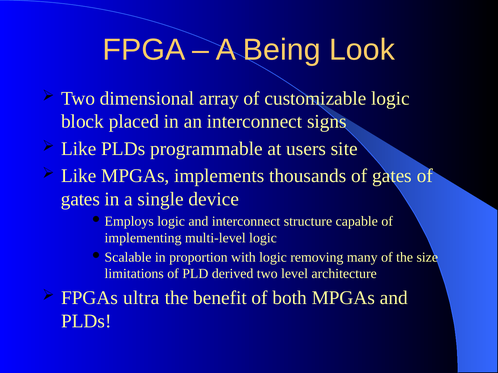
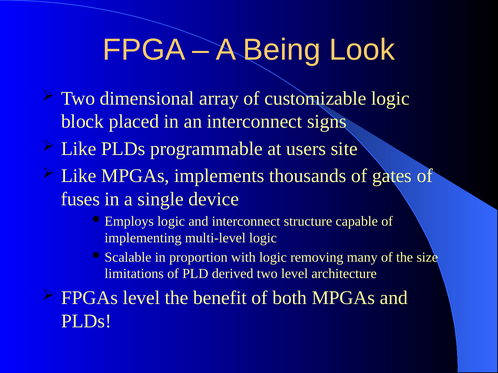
gates: gates -> fuses (80, 199)
FPGAs ultra: ultra -> level (141, 298)
